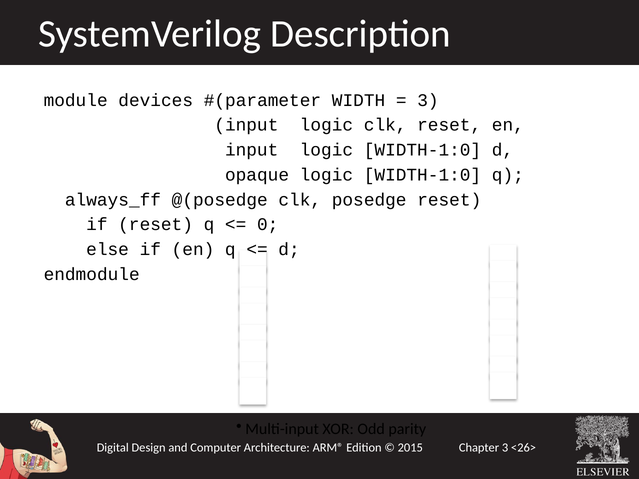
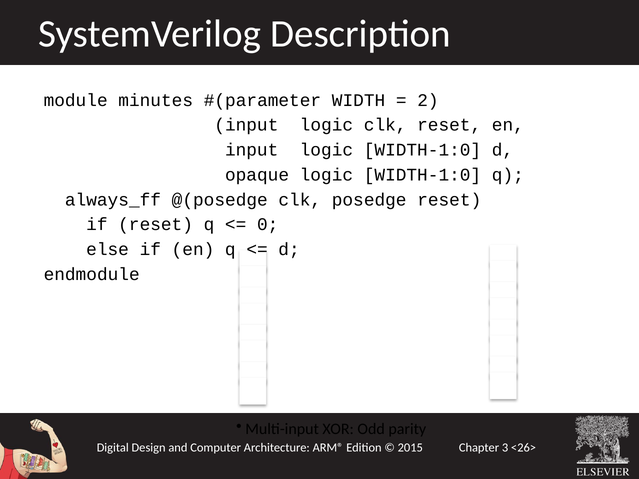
devices: devices -> minutes (156, 100)
3: 3 -> 2 (428, 100)
